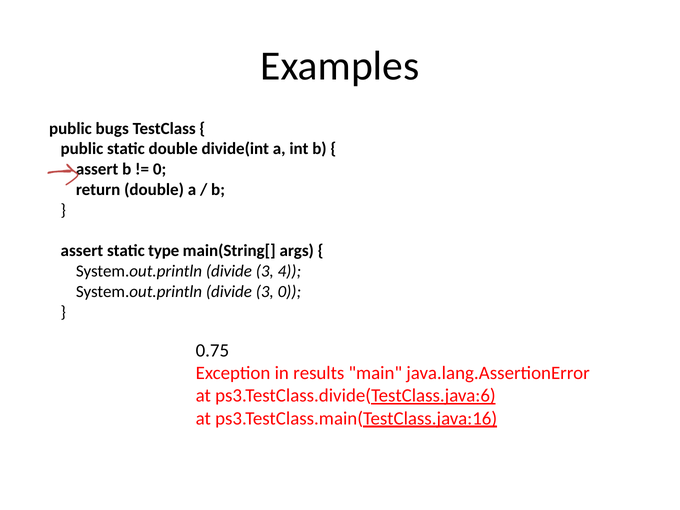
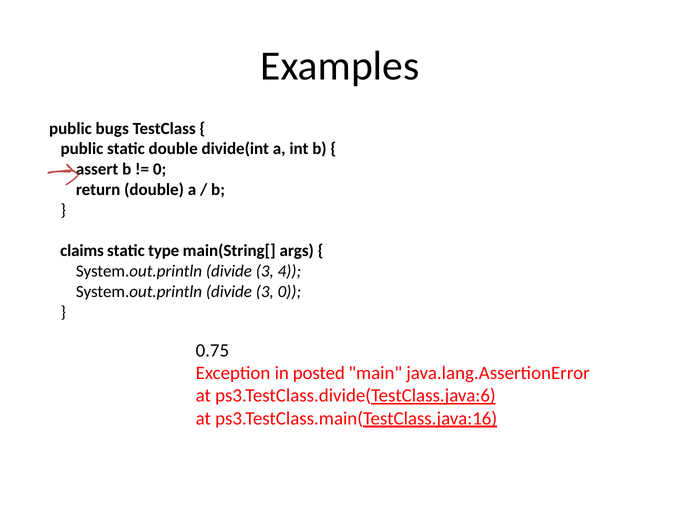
assert: assert -> claims (82, 251)
results: results -> posted (319, 373)
